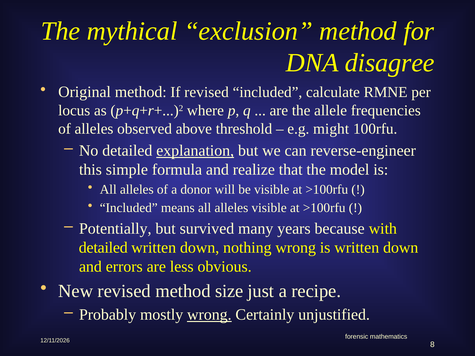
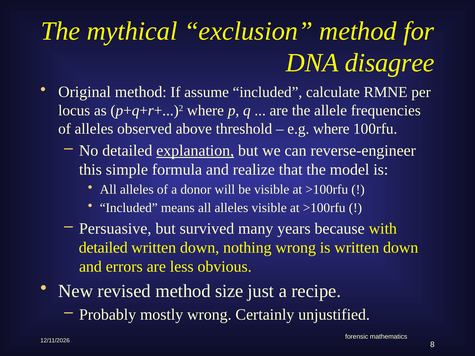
If revised: revised -> assume (207, 92)
e.g might: might -> where (331, 129)
Potentially: Potentially -> Persuasive (115, 229)
wrong underline: present -> none (209, 315)
